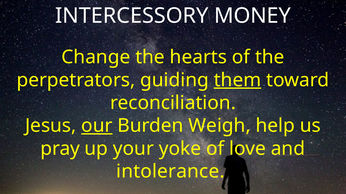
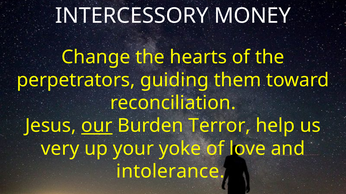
them underline: present -> none (238, 80)
Weigh: Weigh -> Terror (220, 126)
pray: pray -> very (60, 149)
